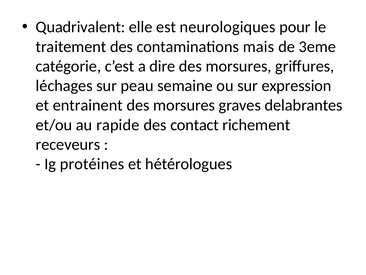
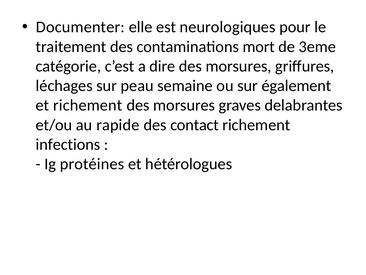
Quadrivalent: Quadrivalent -> Documenter (80, 27)
mais: mais -> mort (259, 47)
expression: expression -> également (296, 86)
et entrainent: entrainent -> richement (88, 105)
receveurs: receveurs -> infections (68, 144)
